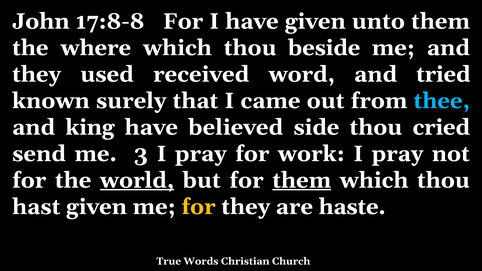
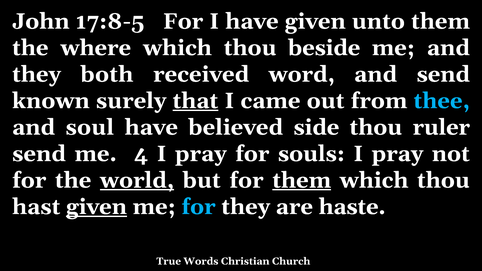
17:8-8: 17:8-8 -> 17:8-5 (110, 21)
used: used -> both (107, 74)
and tried: tried -> send (443, 74)
that underline: none -> present (195, 101)
king: king -> soul (90, 127)
cried: cried -> ruler (441, 127)
3: 3 -> 4 (141, 154)
work: work -> souls (311, 154)
given underline: none -> present (96, 207)
for colour: yellow -> light blue (199, 207)
